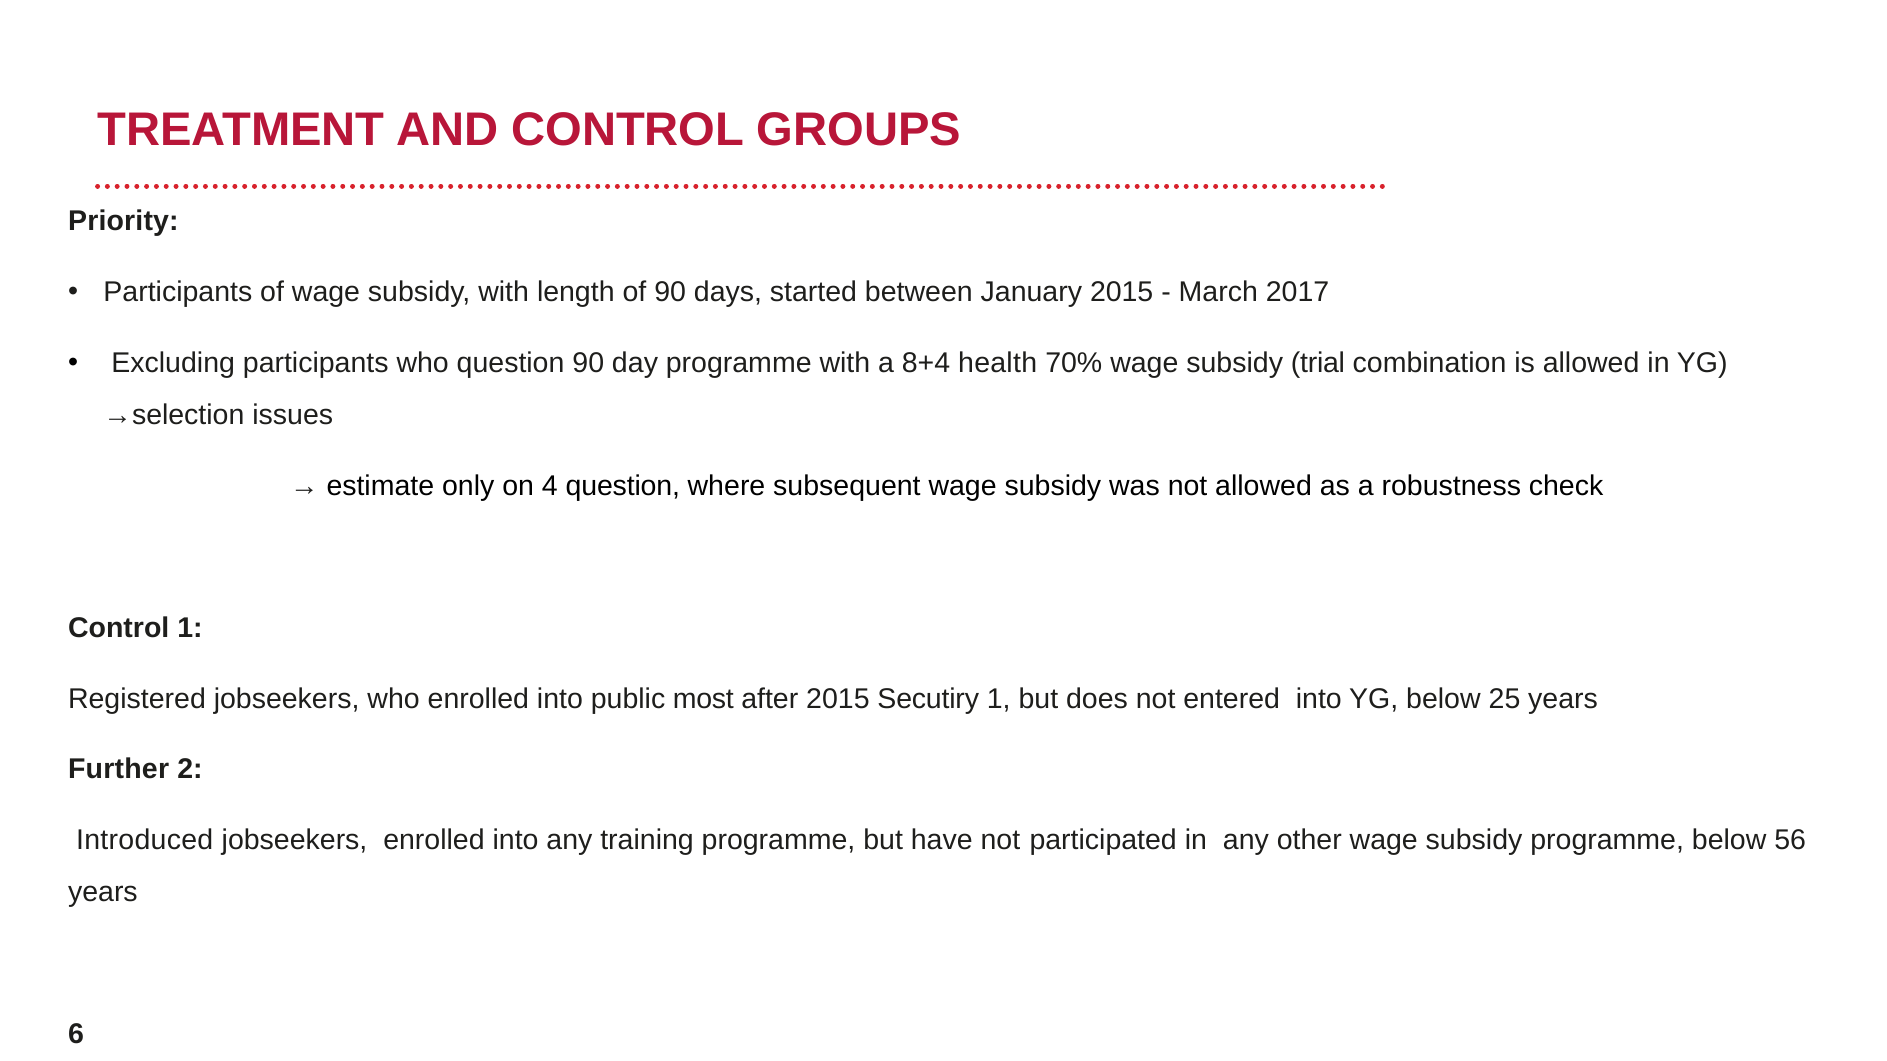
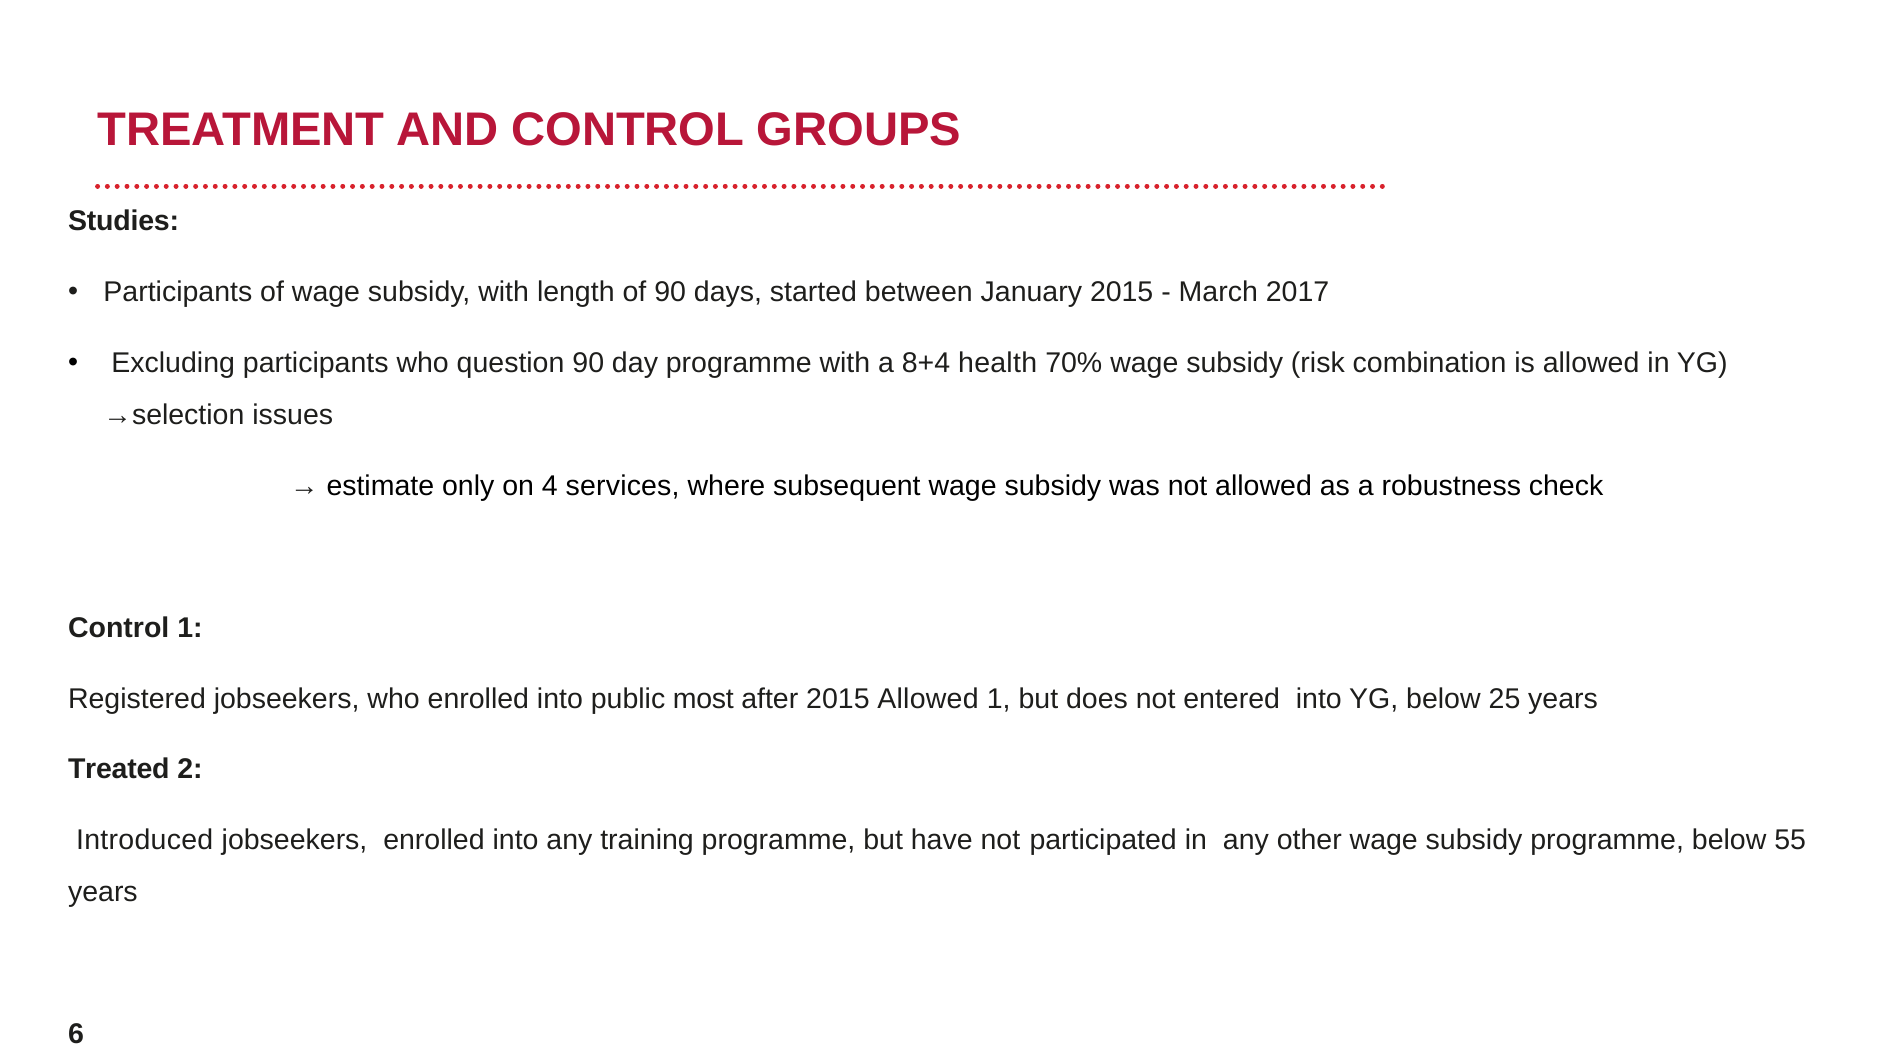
Priority: Priority -> Studies (124, 222)
trial: trial -> risk (1318, 364)
4 question: question -> services (623, 486)
2015 Secutiry: Secutiry -> Allowed (928, 699)
Further: Further -> Treated (119, 770)
56: 56 -> 55 (1790, 841)
